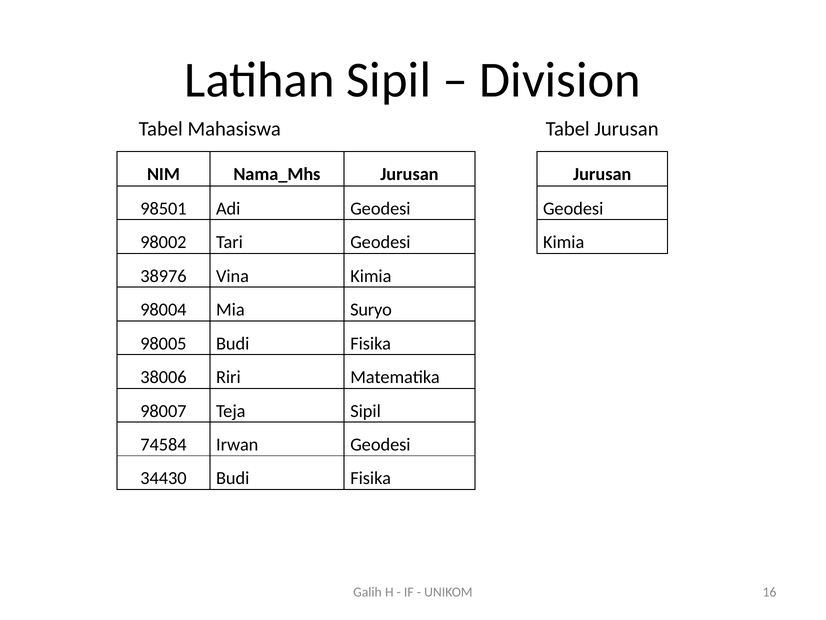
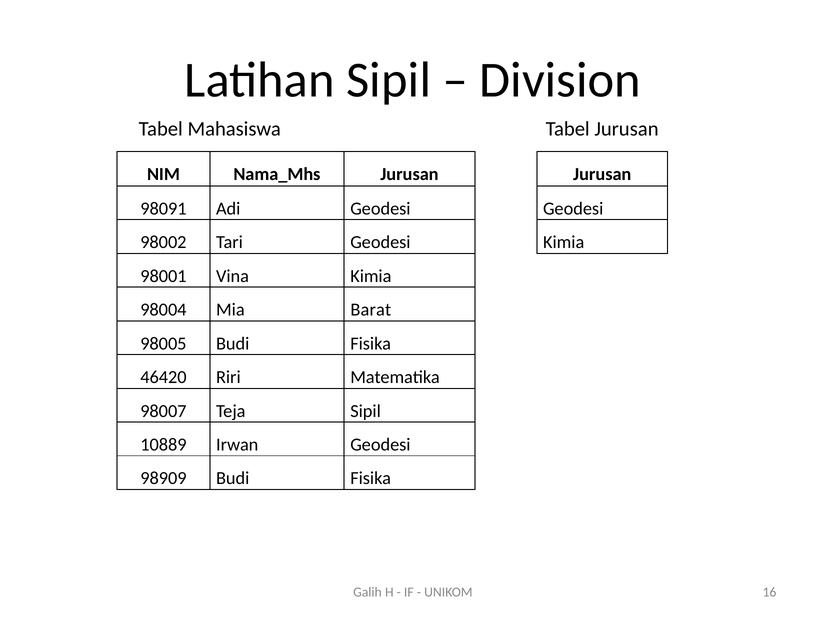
98501: 98501 -> 98091 (163, 209)
38976: 38976 -> 98001 (163, 276)
Suryo: Suryo -> Barat (371, 310)
38006: 38006 -> 46420 (163, 377)
74584: 74584 -> 10889 (163, 444)
34430: 34430 -> 98909 (163, 478)
